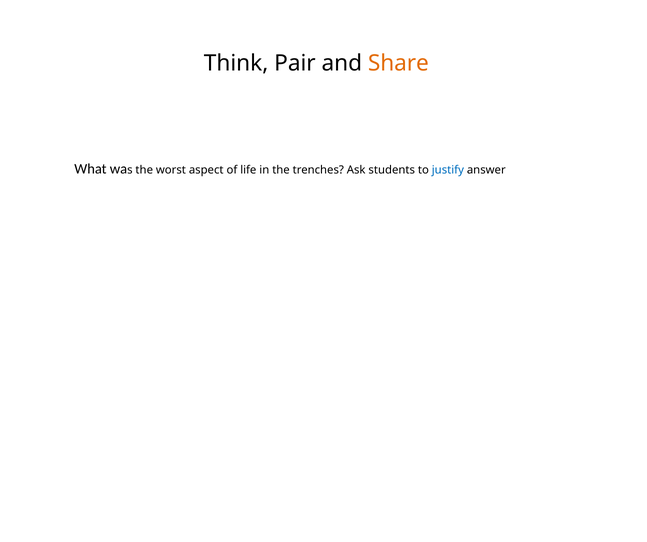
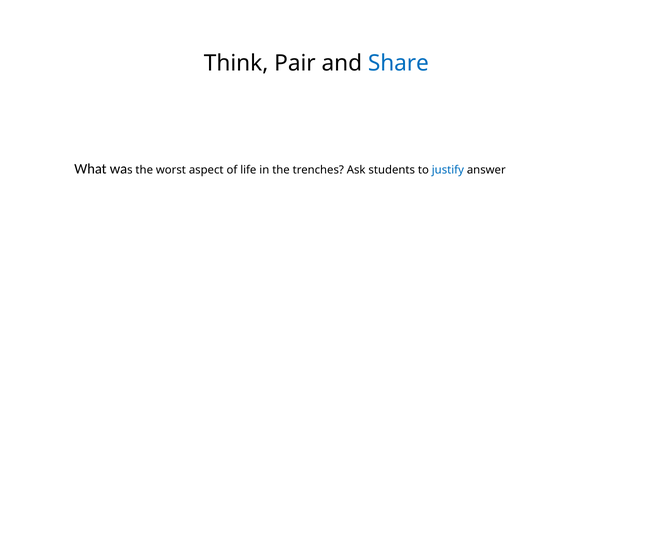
Share colour: orange -> blue (398, 63)
